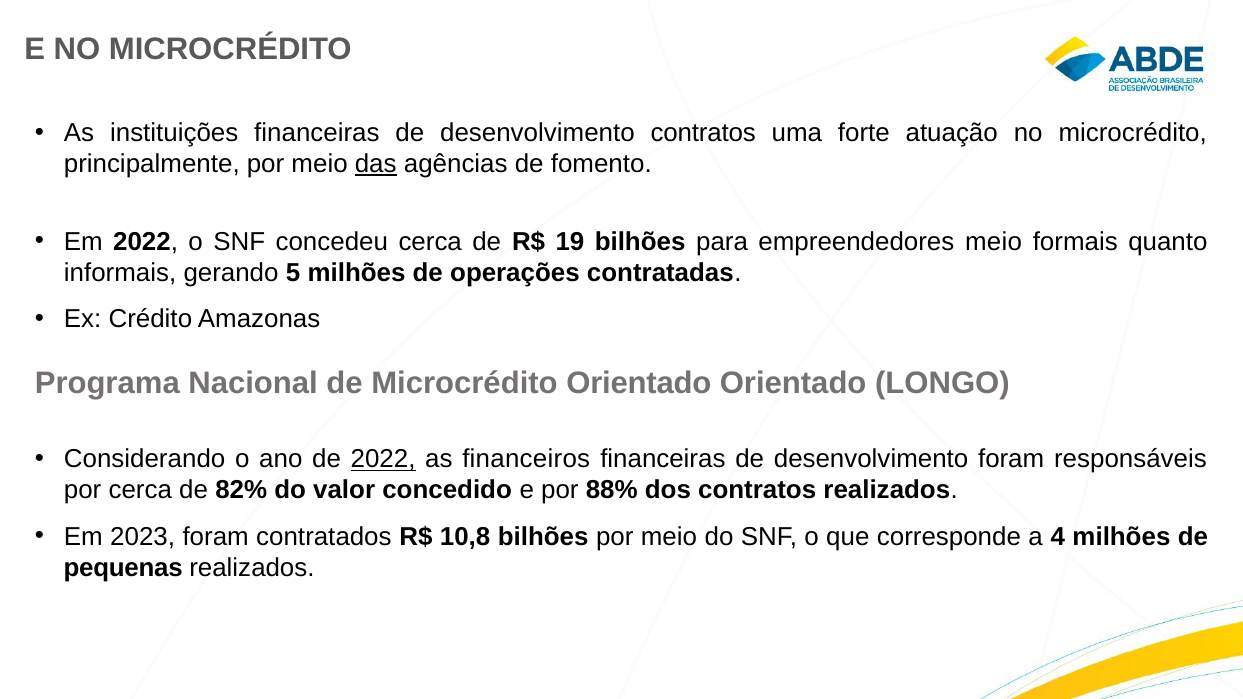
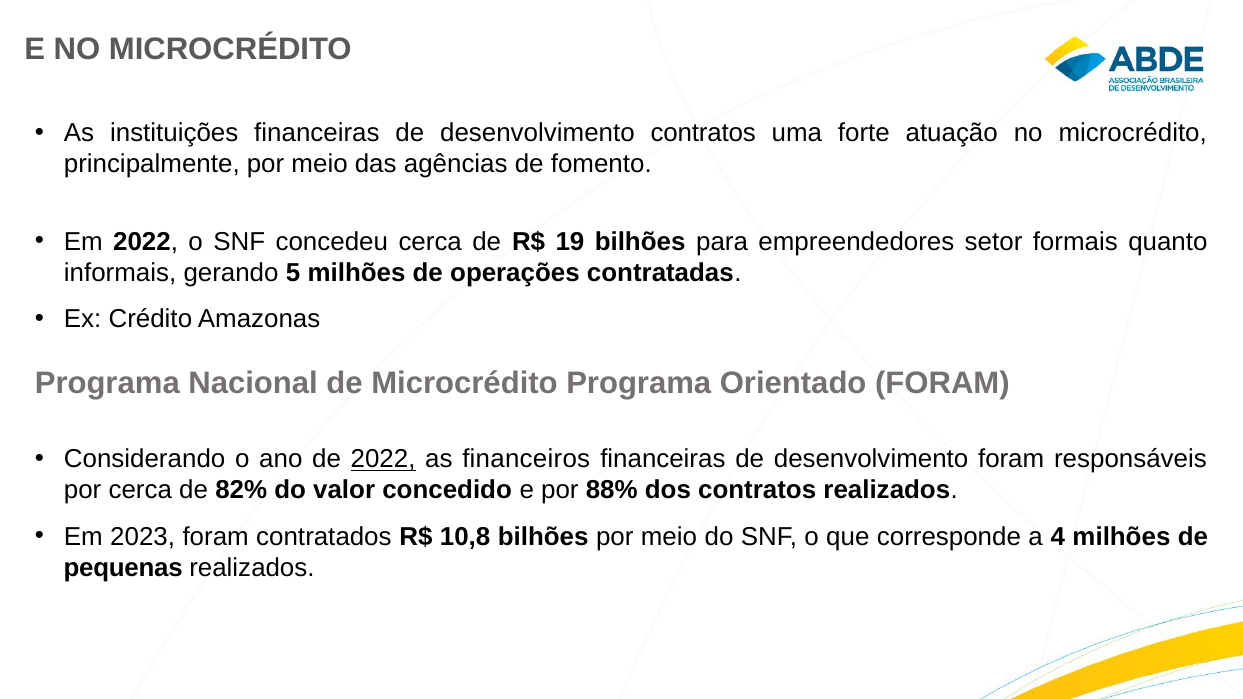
das underline: present -> none (376, 164)
empreendedores meio: meio -> setor (994, 242)
de Microcrédito Orientado: Orientado -> Programa (639, 384)
Orientado LONGO: LONGO -> FORAM (942, 384)
